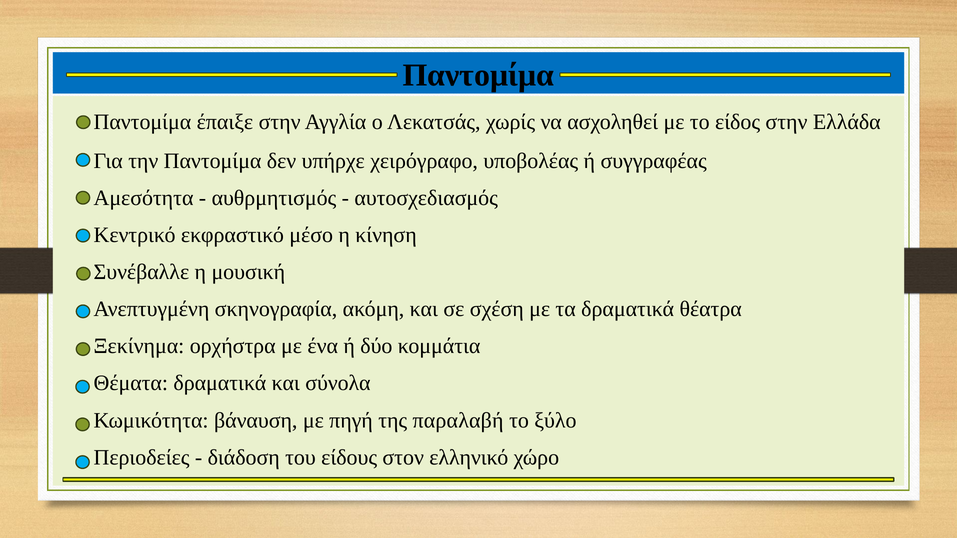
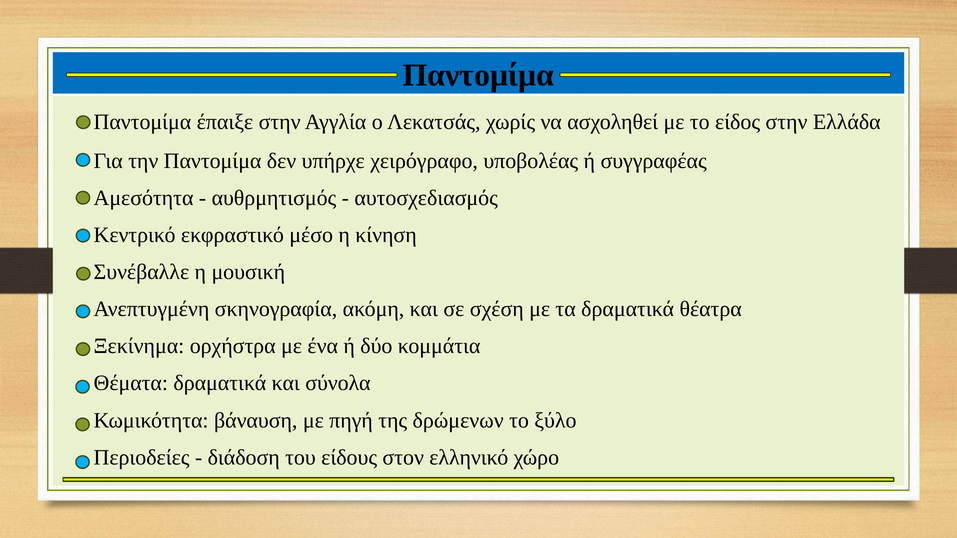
παραλαβή: παραλαβή -> δρώμενων (458, 421)
